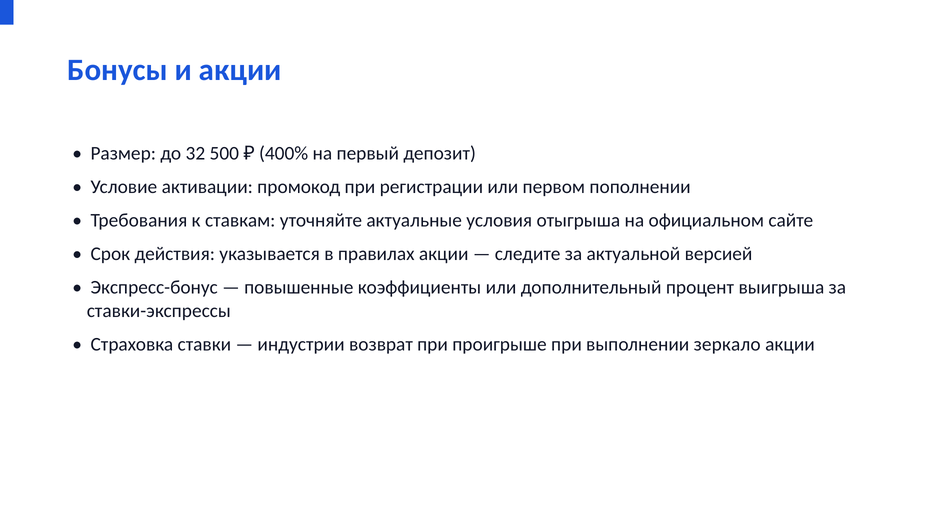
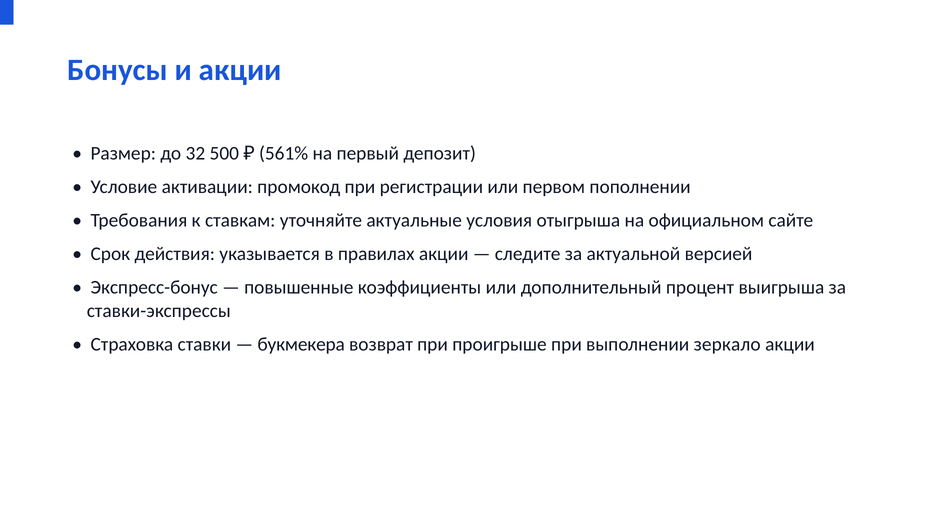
400%: 400% -> 561% (284, 153)
индустрии: индустрии -> букмекера (301, 344)
